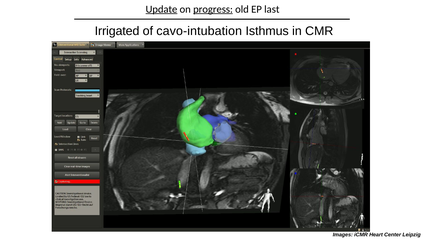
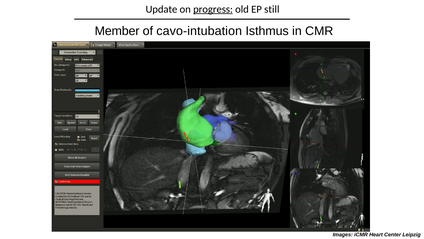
Update underline: present -> none (161, 9)
last: last -> still (272, 9)
Irrigated: Irrigated -> Member (117, 31)
